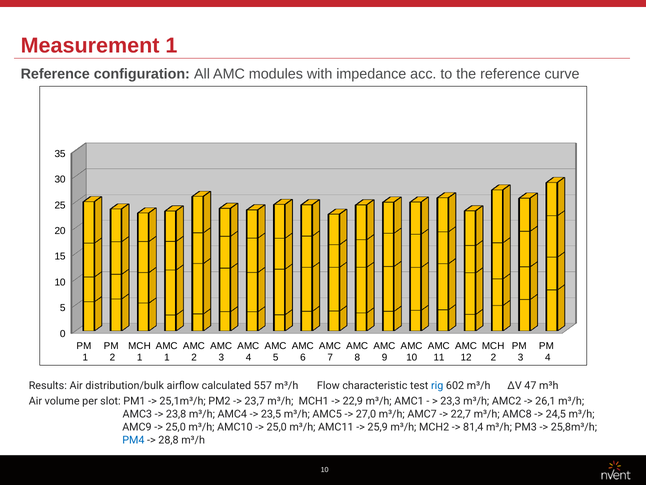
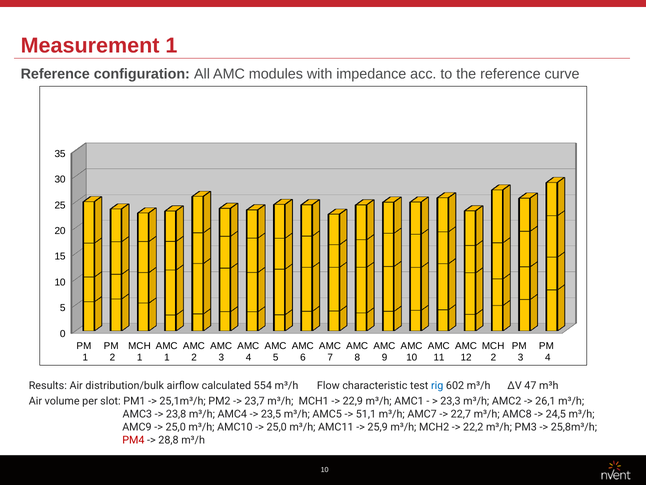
557: 557 -> 554 (263, 385)
27,0: 27,0 -> 51,1 (366, 414)
81,4: 81,4 -> 22,2 (473, 427)
PM4 colour: blue -> red (133, 440)
